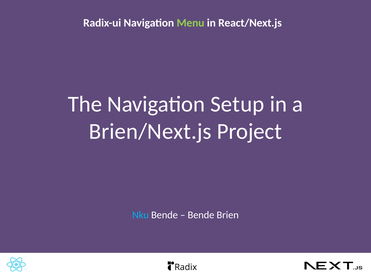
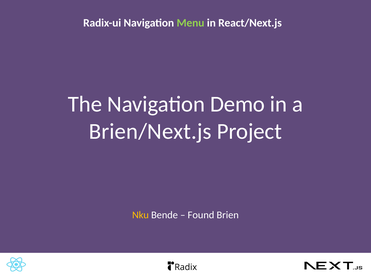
Setup: Setup -> Demo (238, 104)
Nku colour: light blue -> yellow (141, 215)
Bende: Bende -> Found (201, 215)
